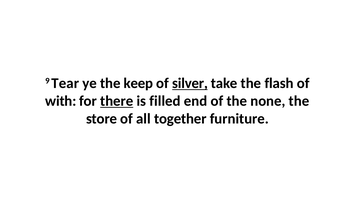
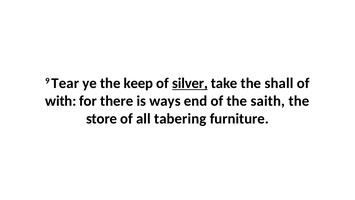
flash: flash -> shall (279, 83)
there underline: present -> none (117, 101)
filled: filled -> ways (165, 101)
none: none -> saith (268, 101)
together: together -> tabering (180, 119)
